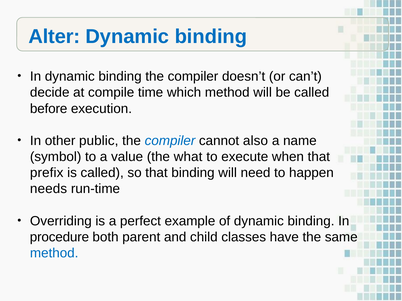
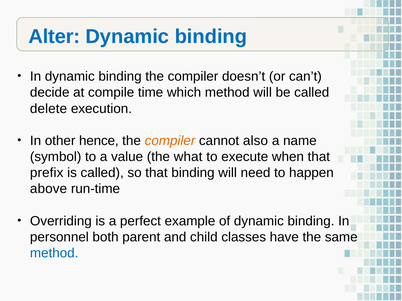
before: before -> delete (49, 109)
public: public -> hence (99, 141)
compiler colour: blue -> orange (170, 141)
needs: needs -> above (49, 189)
procedure: procedure -> personnel (59, 237)
